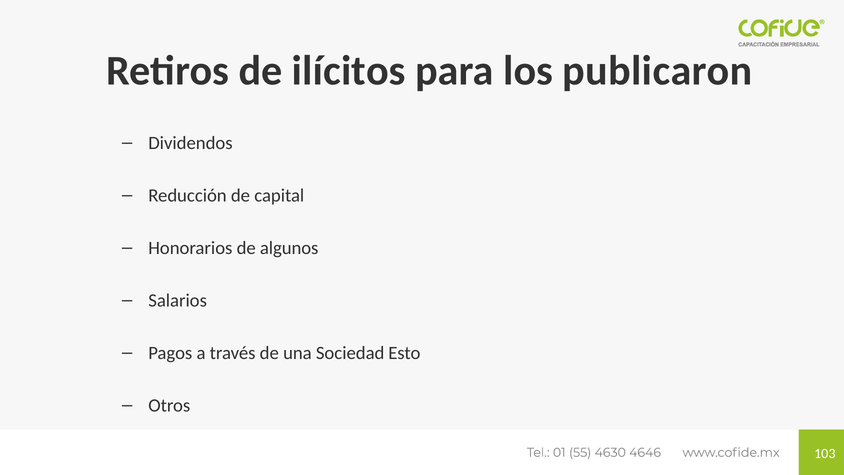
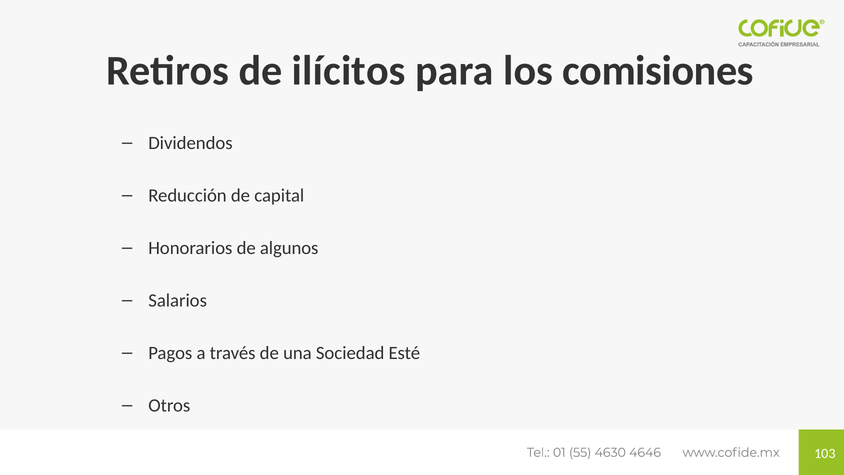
publicaron: publicaron -> comisiones (658, 71)
Esto: Esto -> Esté (404, 353)
